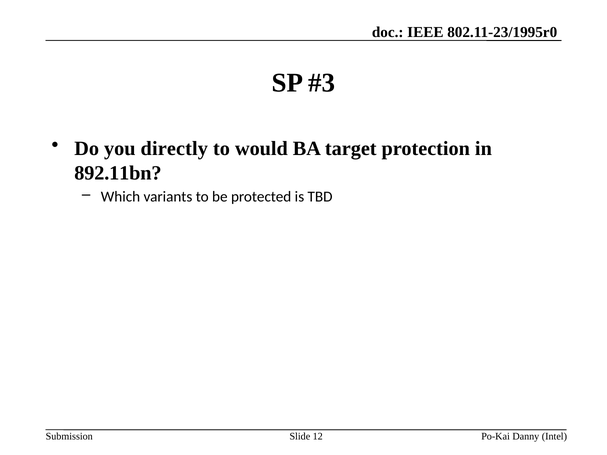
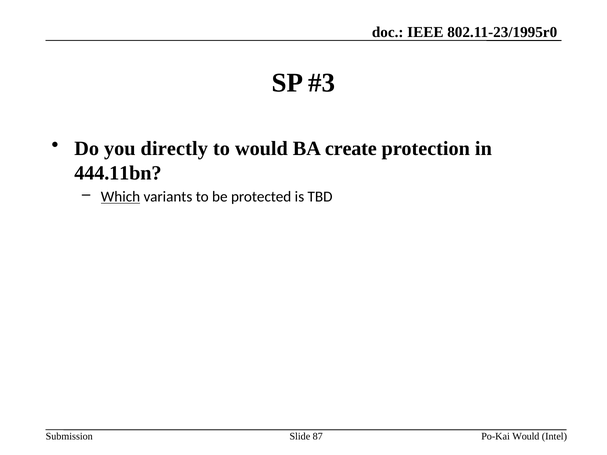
target: target -> create (351, 149)
892.11bn: 892.11bn -> 444.11bn (118, 173)
Which underline: none -> present (121, 197)
12: 12 -> 87 (318, 437)
Po-Kai Danny: Danny -> Would (526, 437)
